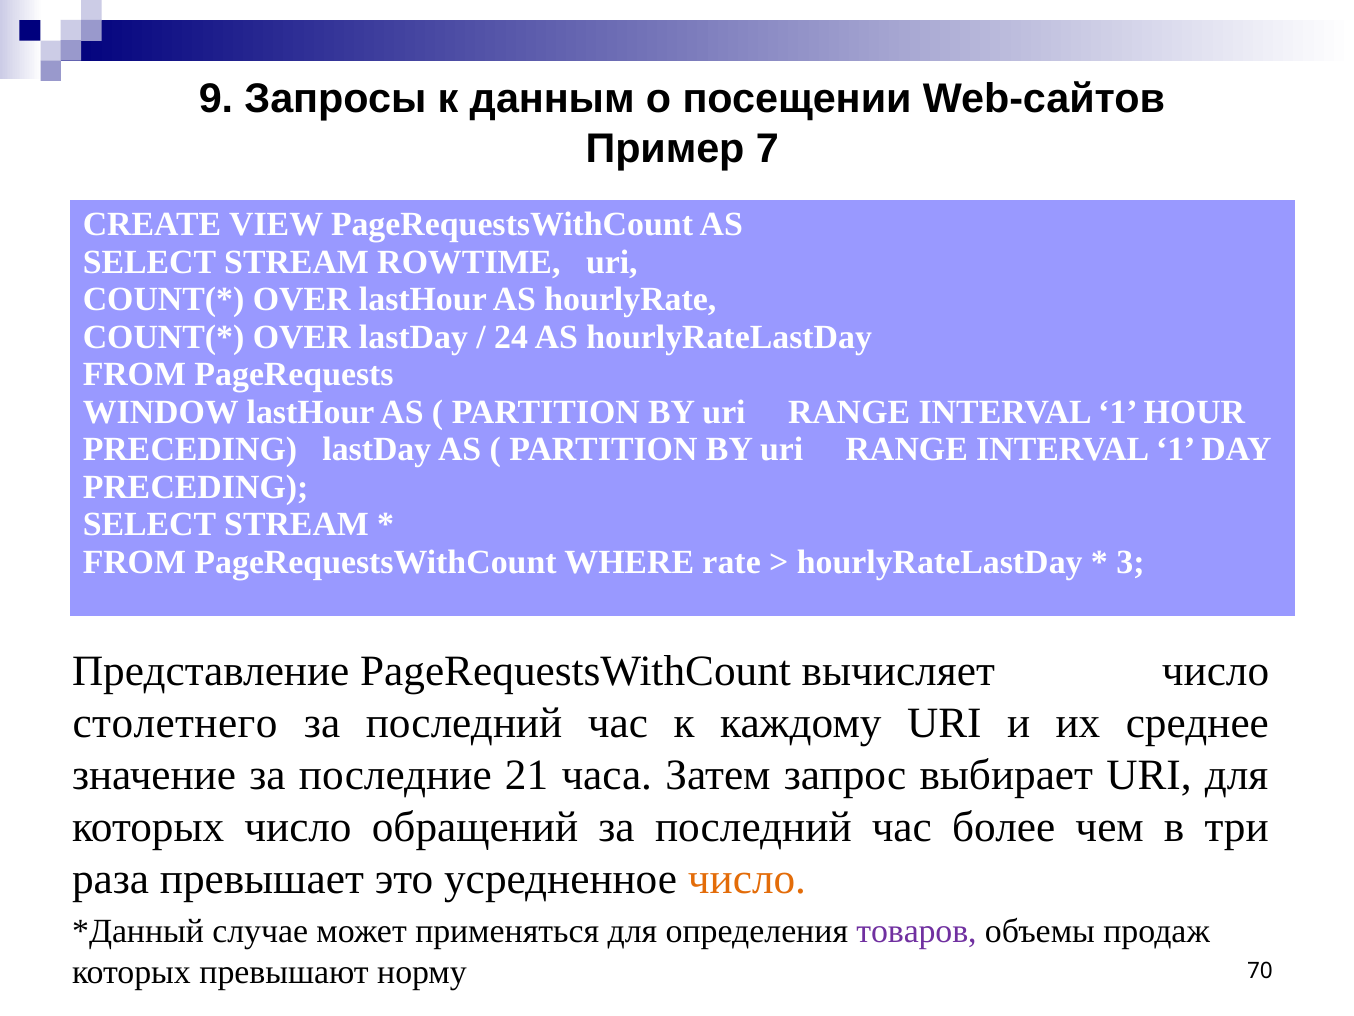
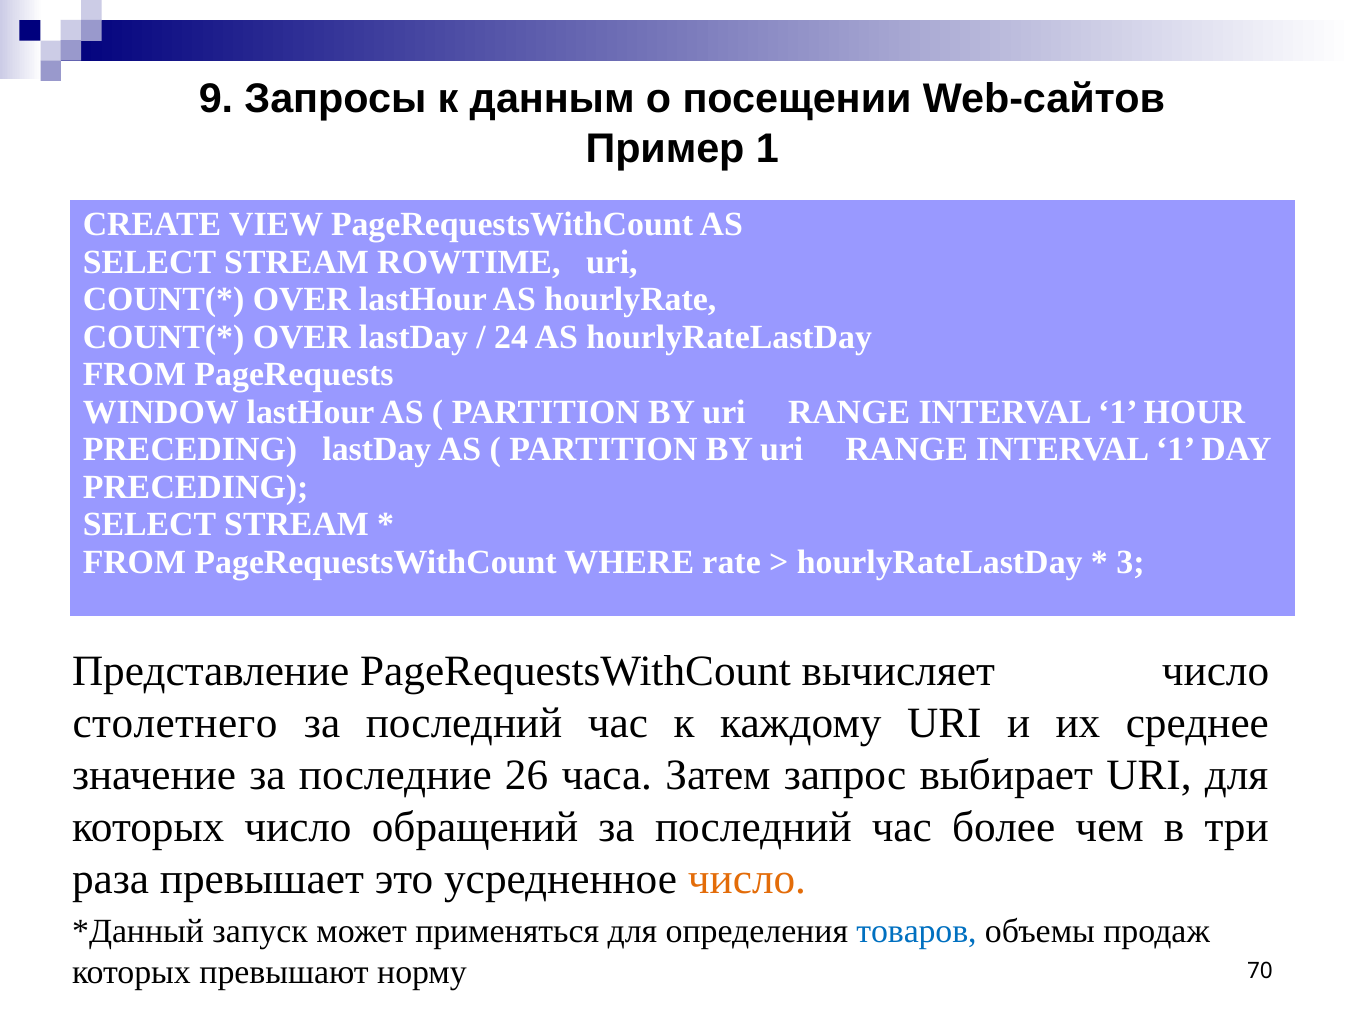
Пример 7: 7 -> 1 (767, 149)
21: 21 -> 26 (527, 775)
случае: случае -> запуск (260, 931)
товаров colour: purple -> blue (917, 931)
